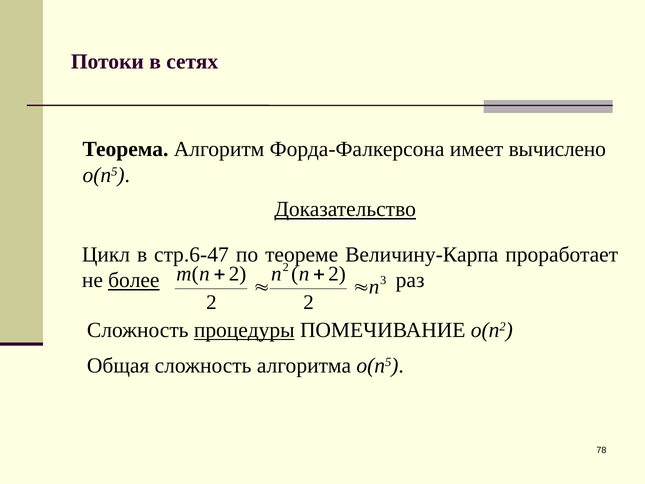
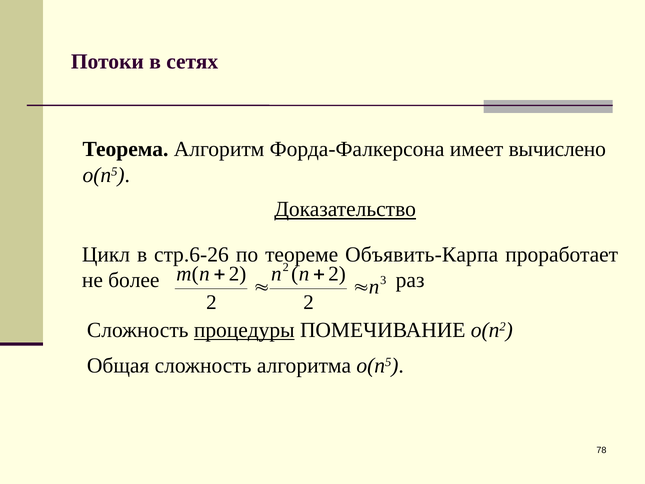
стр.6-47: стр.6-47 -> стр.6-26 (191, 254)
Величину-Карпа: Величину-Карпа -> Объявить-Карпа (422, 254)
более underline: present -> none (134, 280)
